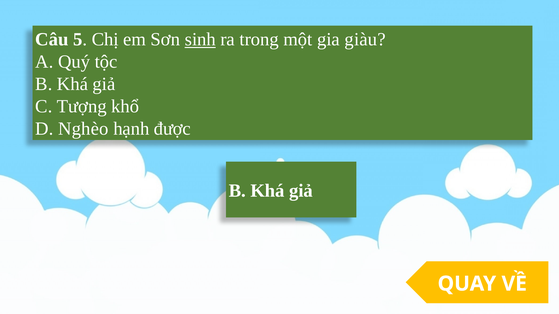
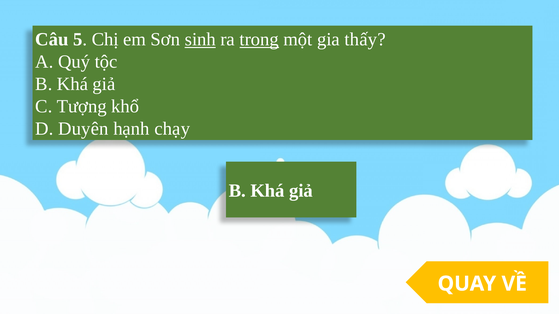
trong underline: none -> present (259, 39)
giàu: giàu -> thấy (365, 39)
Nghèo: Nghèo -> Duyên (83, 129)
được: được -> chạy (172, 129)
